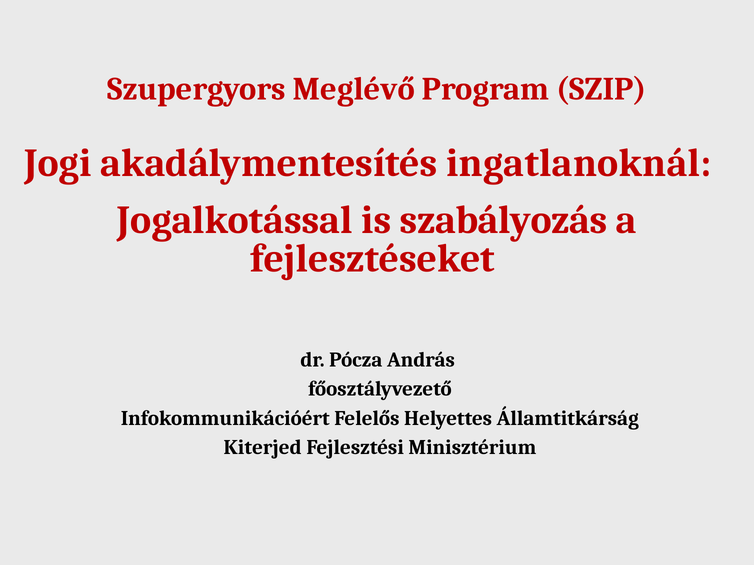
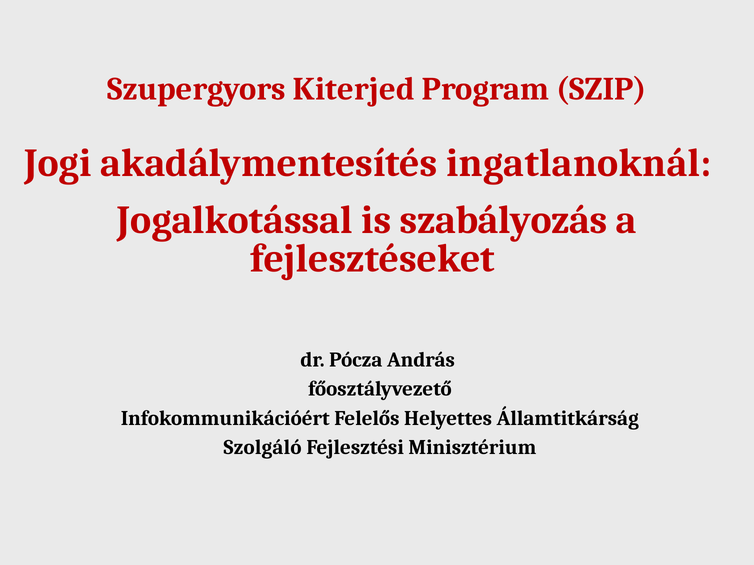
Meglévő: Meglévő -> Kiterjed (354, 89)
Kiterjed: Kiterjed -> Szolgáló (263, 448)
